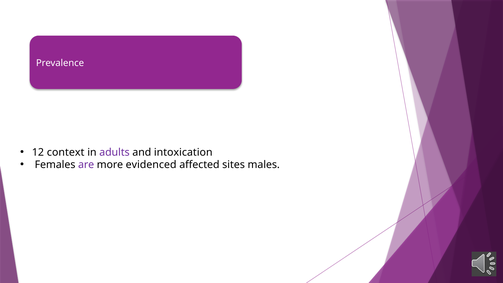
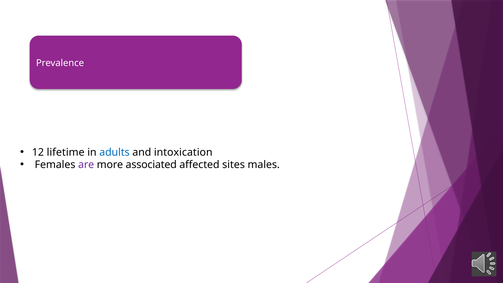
context: context -> lifetime (66, 152)
adults colour: purple -> blue (114, 152)
evidenced: evidenced -> associated (151, 165)
